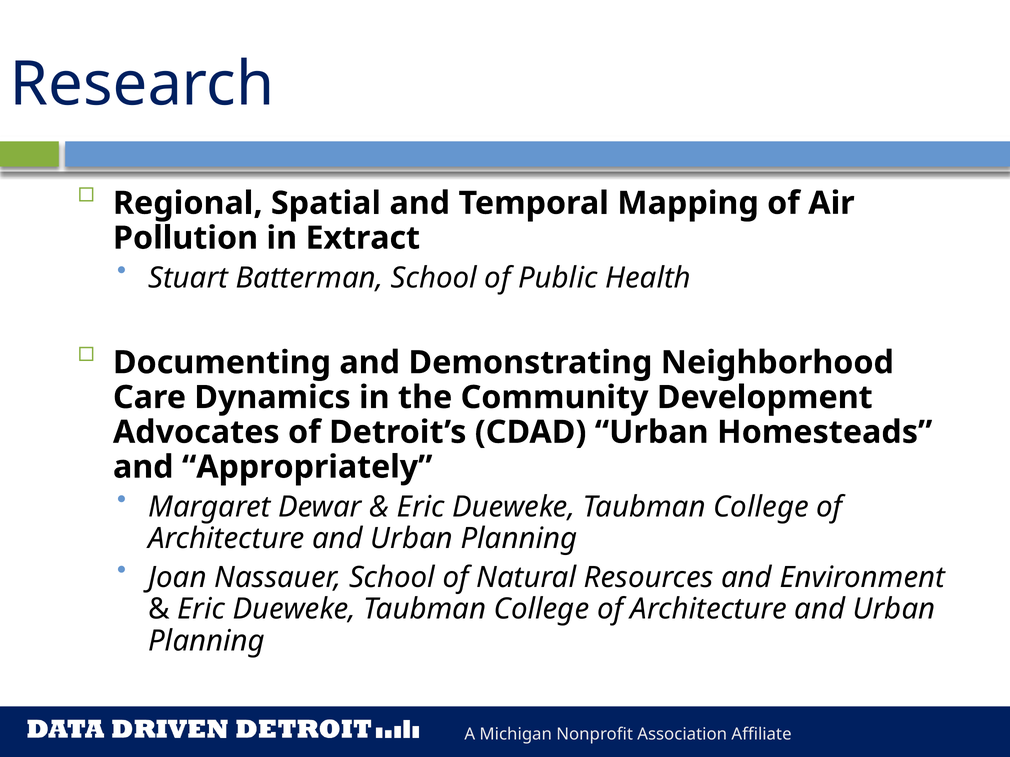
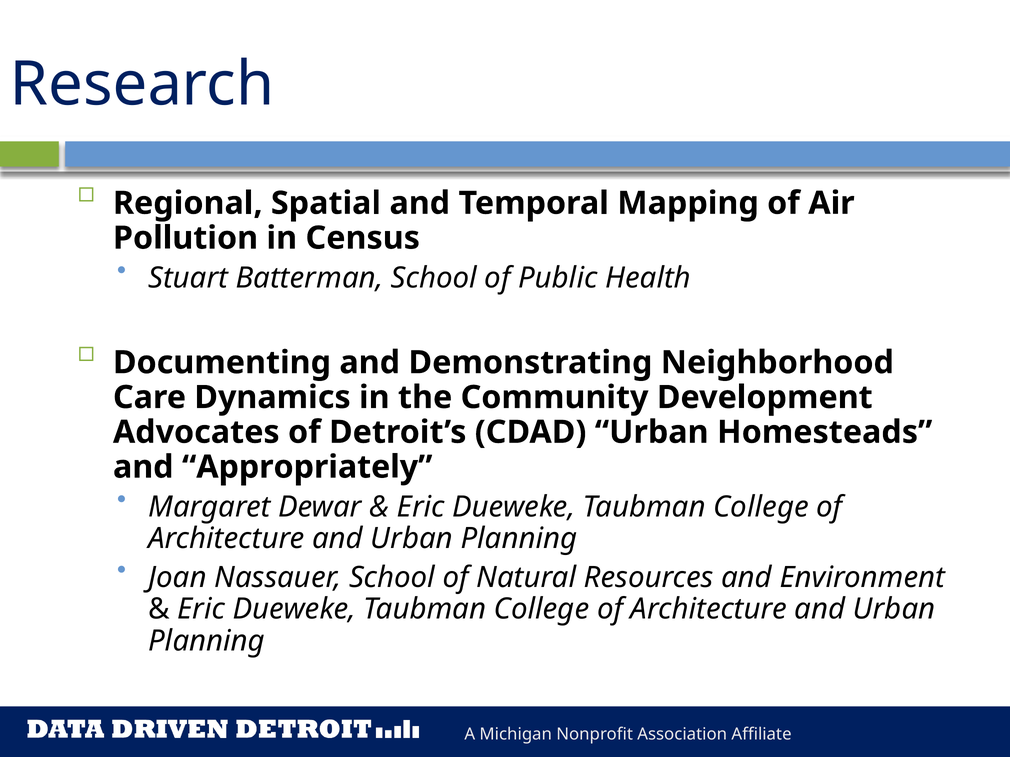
Extract: Extract -> Census (363, 238)
